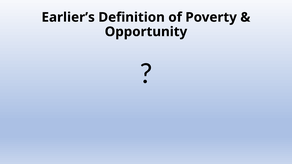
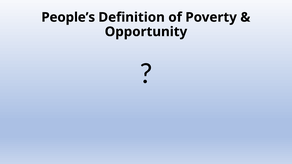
Earlier’s: Earlier’s -> People’s (68, 17)
